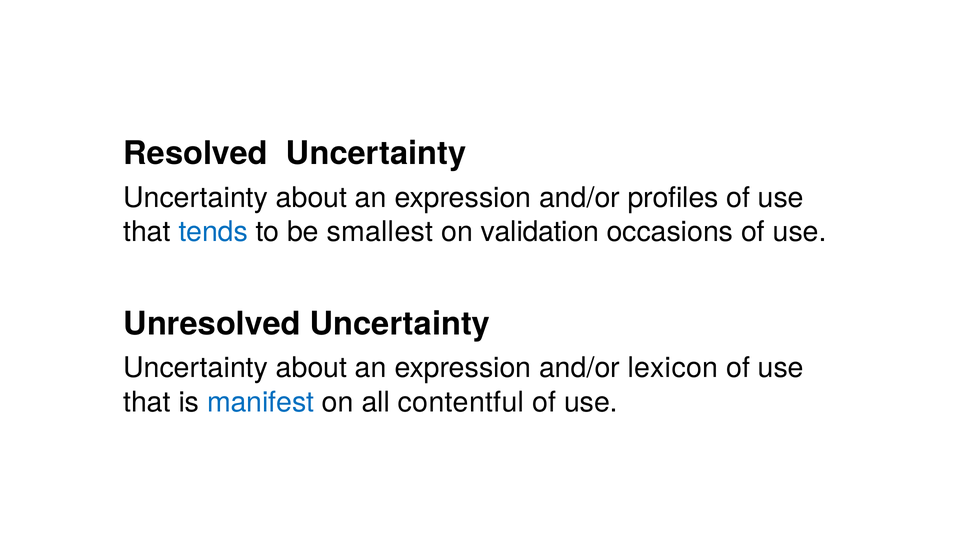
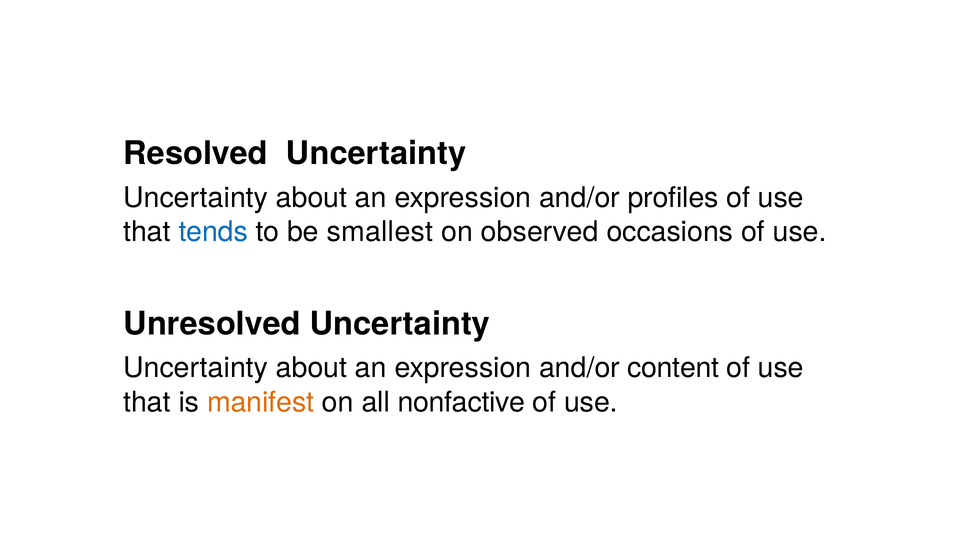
validation: validation -> observed (540, 232)
lexicon: lexicon -> content (673, 368)
manifest colour: blue -> orange (261, 402)
contentful: contentful -> nonfactive (461, 402)
